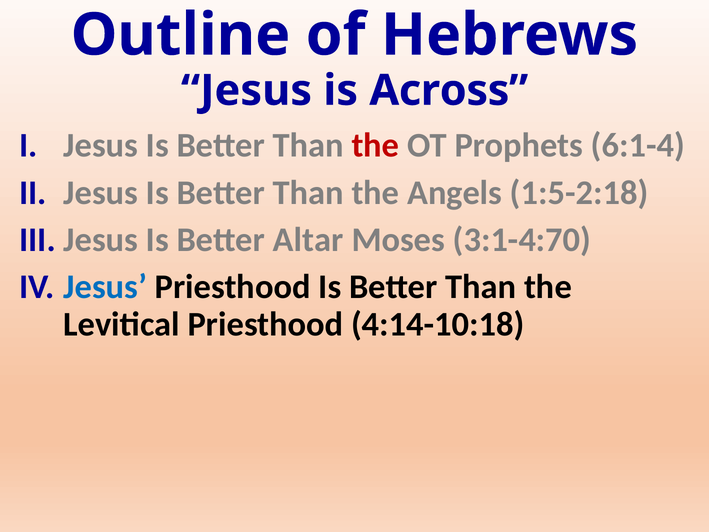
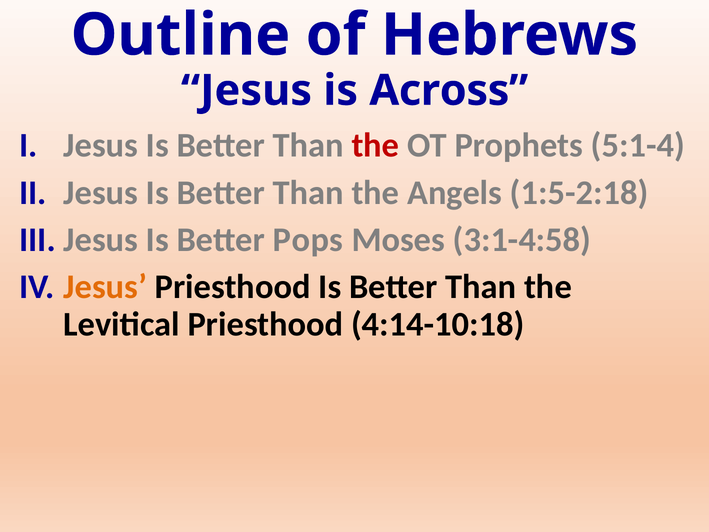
6:1-4: 6:1-4 -> 5:1-4 (638, 146)
Altar: Altar -> Pops (308, 240)
3:1-4:70: 3:1-4:70 -> 3:1-4:58 (522, 240)
Jesus colour: blue -> orange (105, 287)
